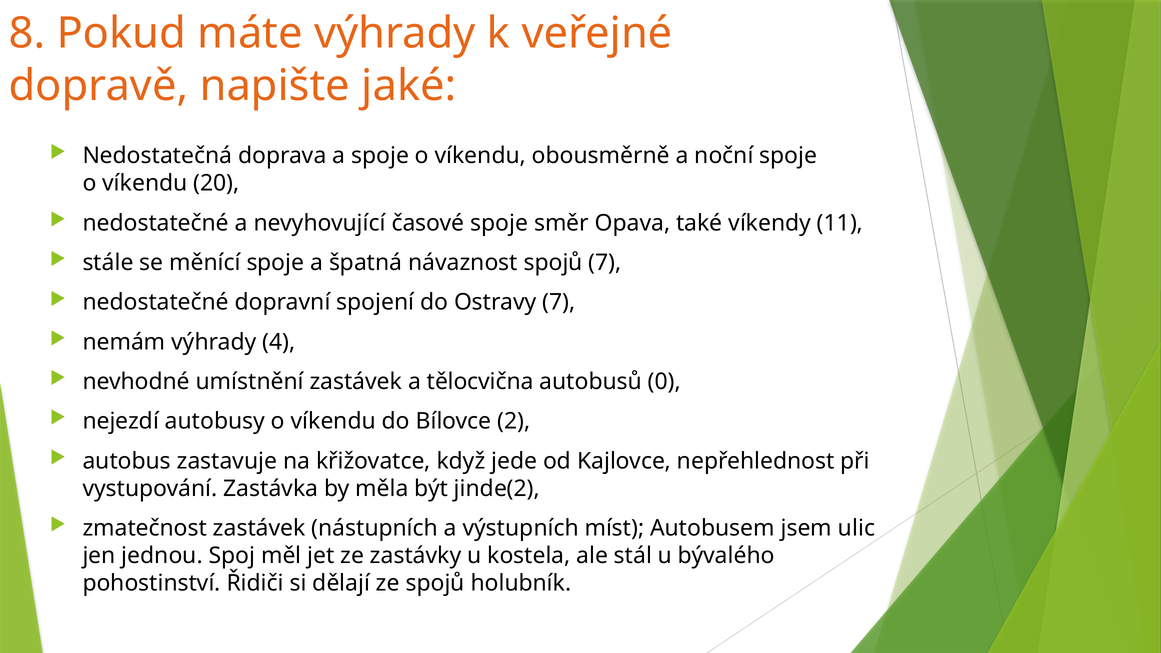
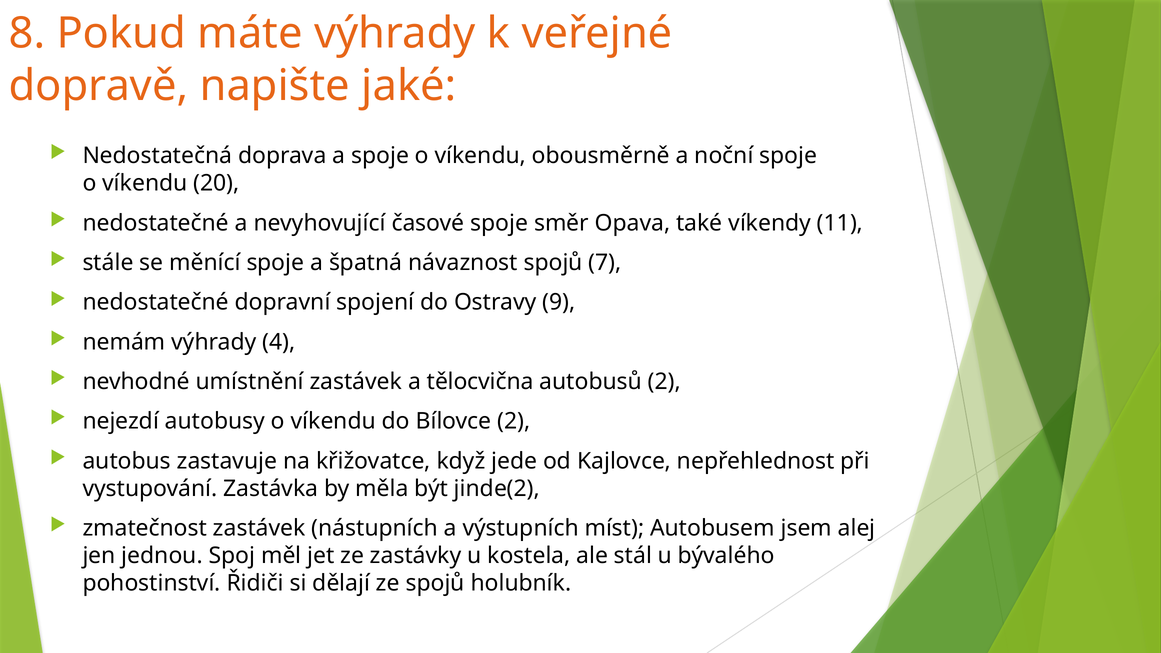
Ostravy 7: 7 -> 9 (559, 302)
autobusů 0: 0 -> 2 (664, 382)
ulic: ulic -> alej (857, 528)
